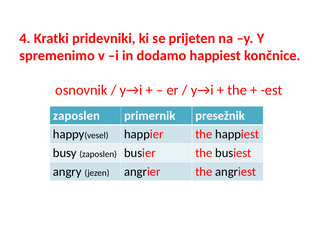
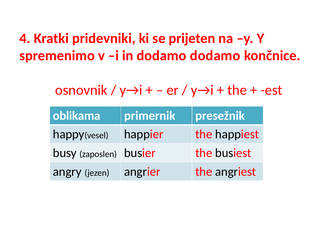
dodamo happiest: happiest -> dodamo (215, 56)
zaposlen: zaposlen -> oblikama (77, 116)
